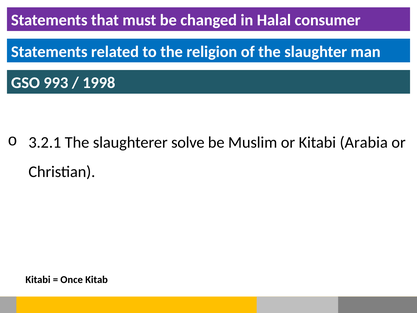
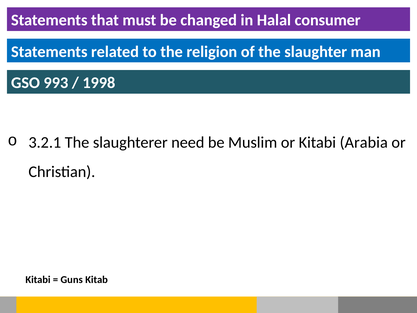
solve: solve -> need (188, 142)
Once: Once -> Guns (72, 279)
